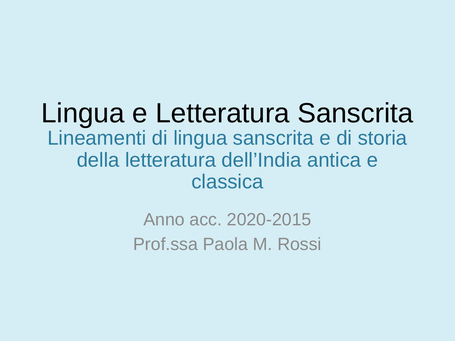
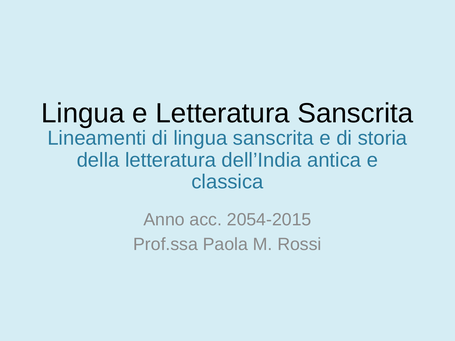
2020-2015: 2020-2015 -> 2054-2015 (269, 220)
